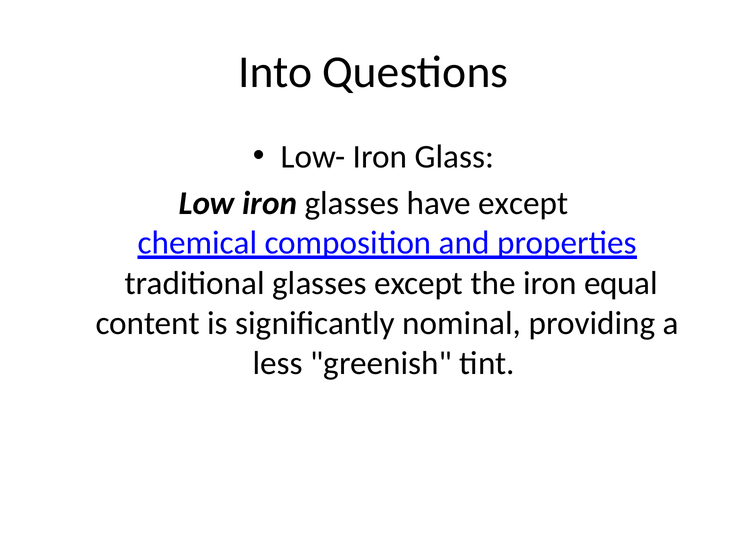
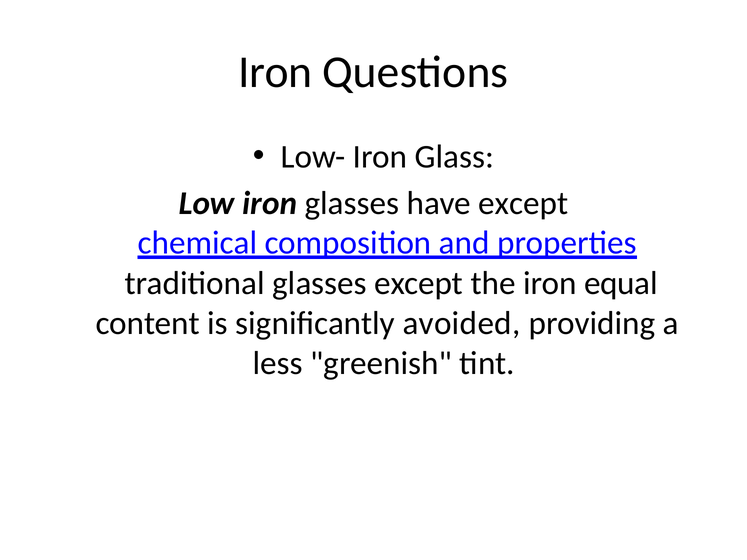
Into: Into -> Iron (275, 72)
nominal: nominal -> avoided (462, 323)
